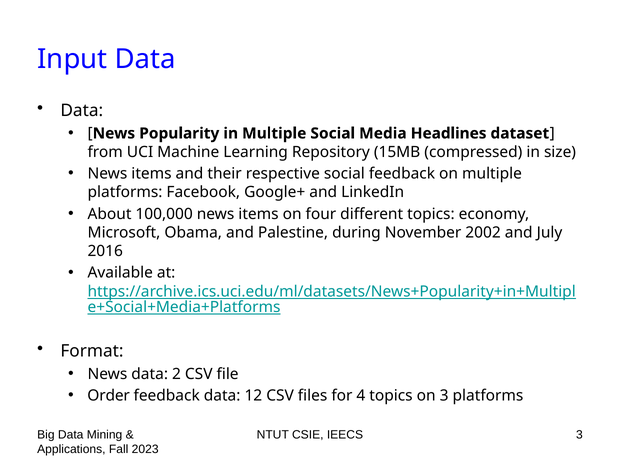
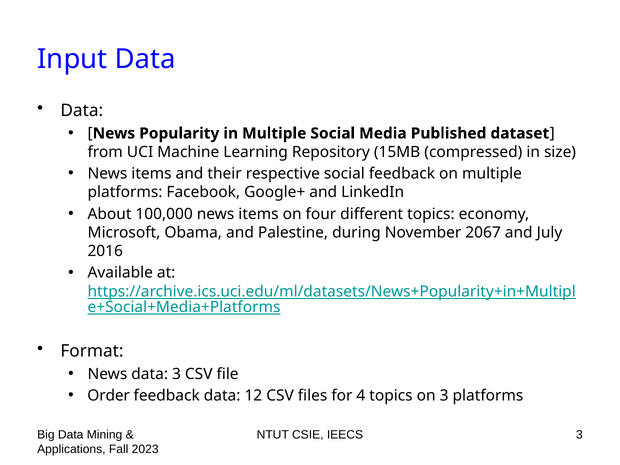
Headlines: Headlines -> Published (449, 133)
2002: 2002 -> 2067 (483, 233)
data 2: 2 -> 3 (177, 374)
